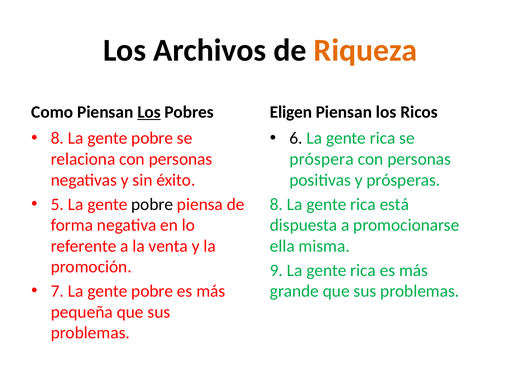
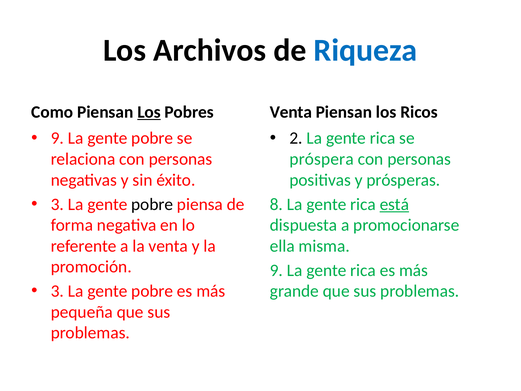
Riqueza colour: orange -> blue (365, 50)
Eligen: Eligen -> Venta (291, 112)
8: 8 -> 9 (57, 138)
6: 6 -> 2 (296, 138)
5: 5 -> 3 (57, 204)
está underline: none -> present (394, 204)
7: 7 -> 3 (57, 291)
